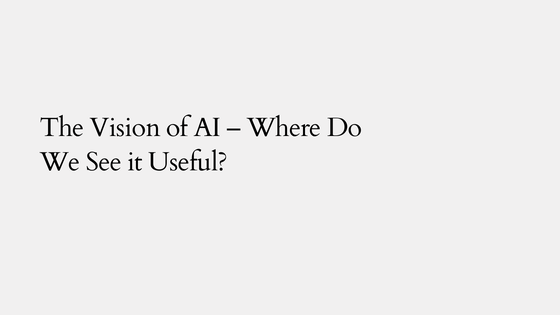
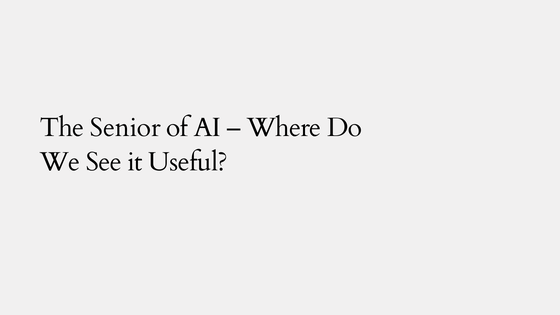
Vision: Vision -> Senior (125, 127)
